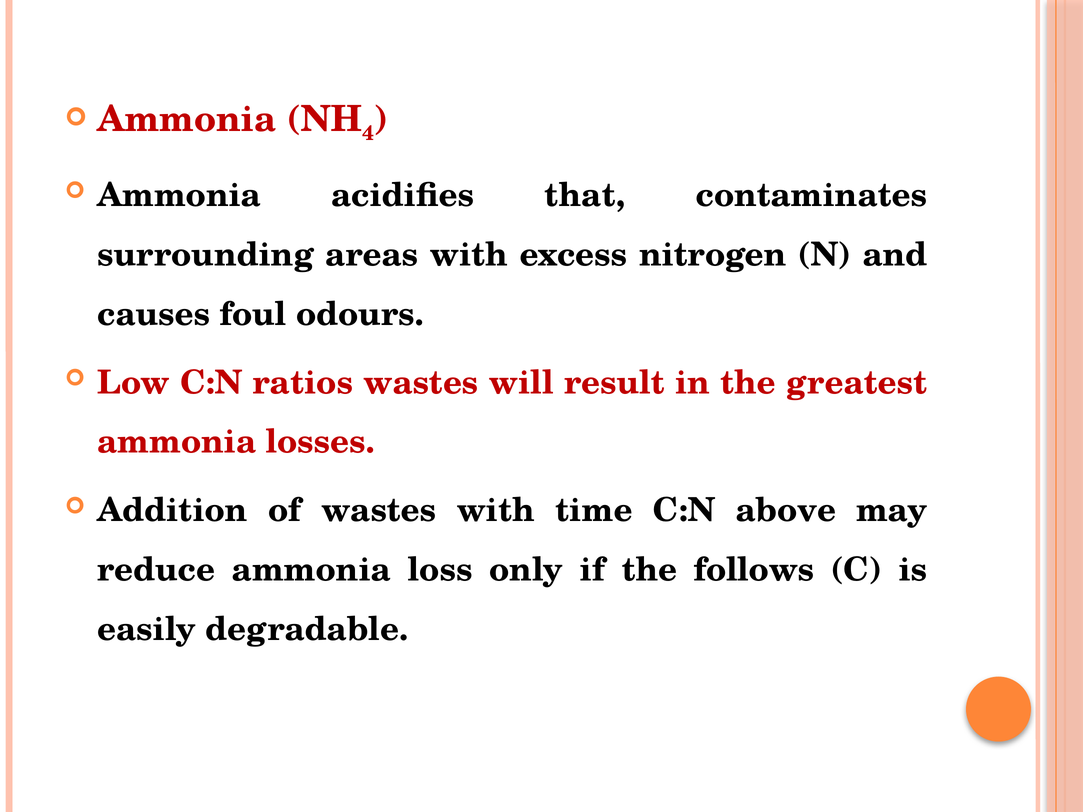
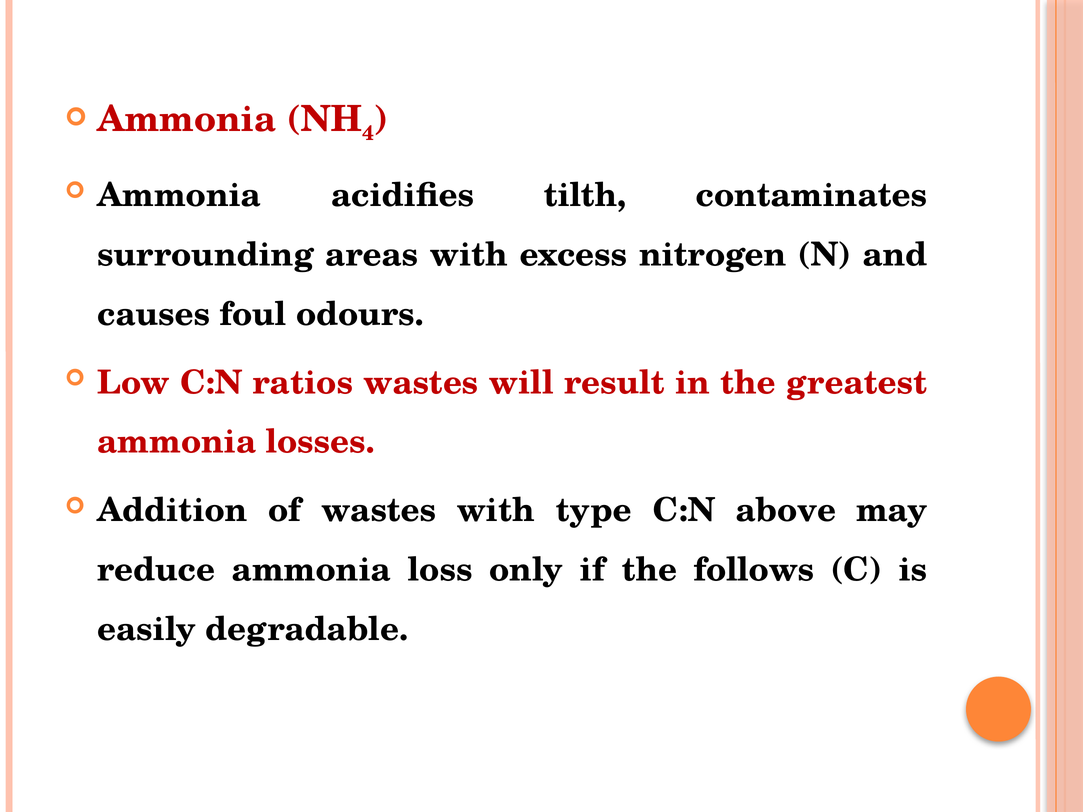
that: that -> tilth (585, 195)
time: time -> type (594, 511)
